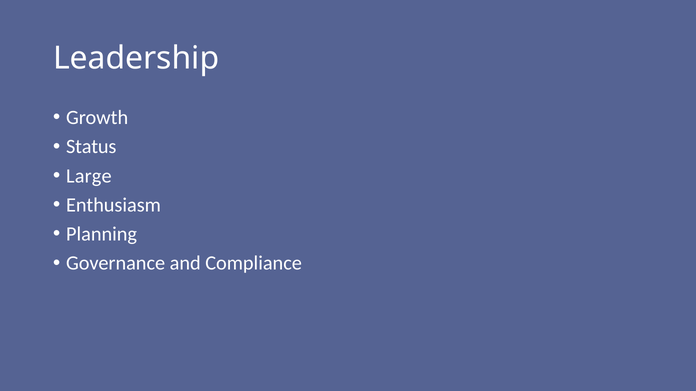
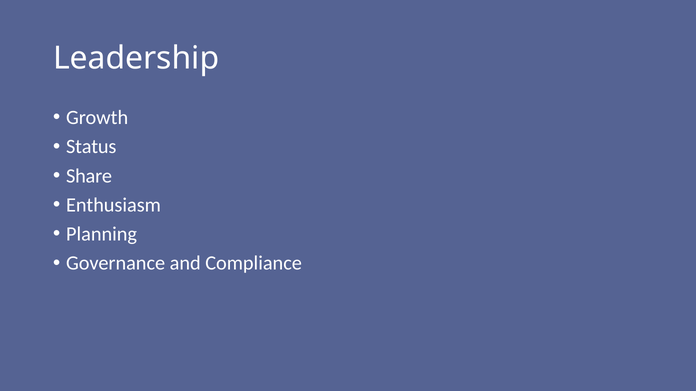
Large: Large -> Share (89, 176)
